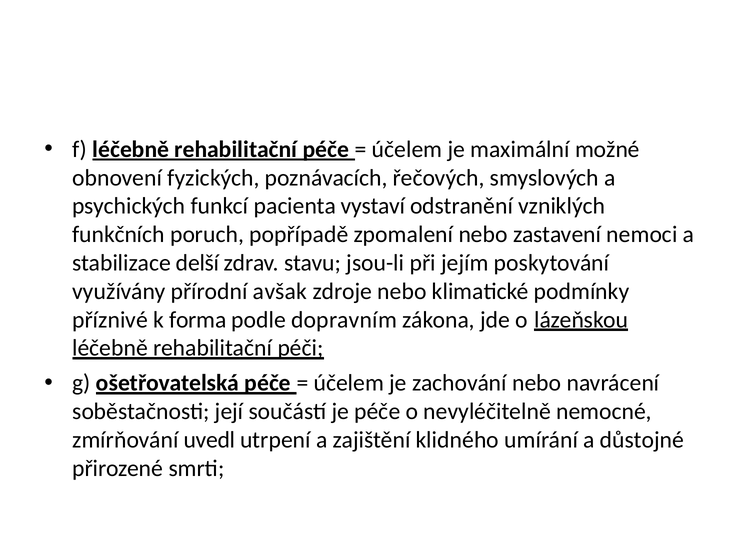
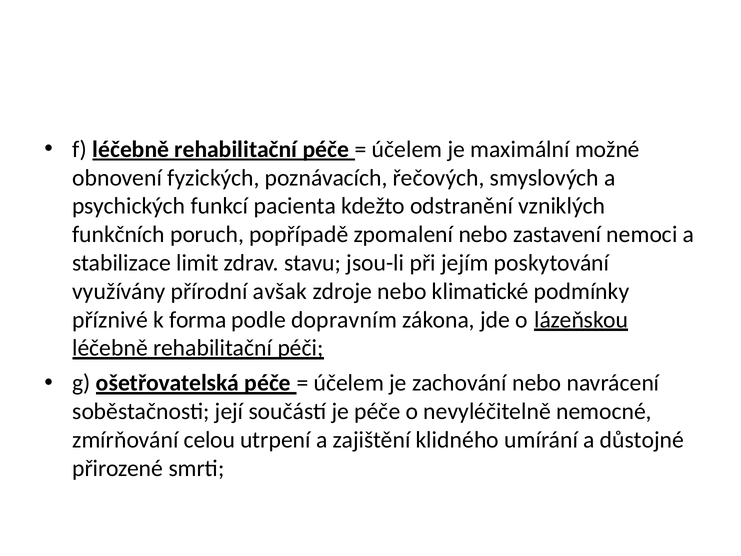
vystaví: vystaví -> kdežto (373, 206)
delší: delší -> limit (198, 263)
uvedl: uvedl -> celou (209, 440)
